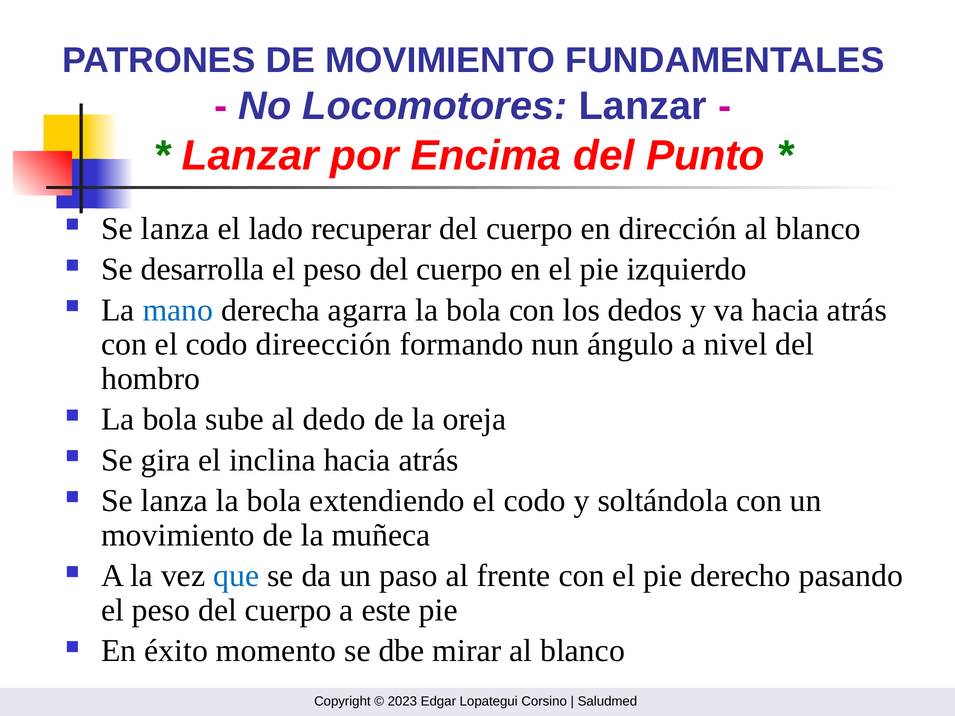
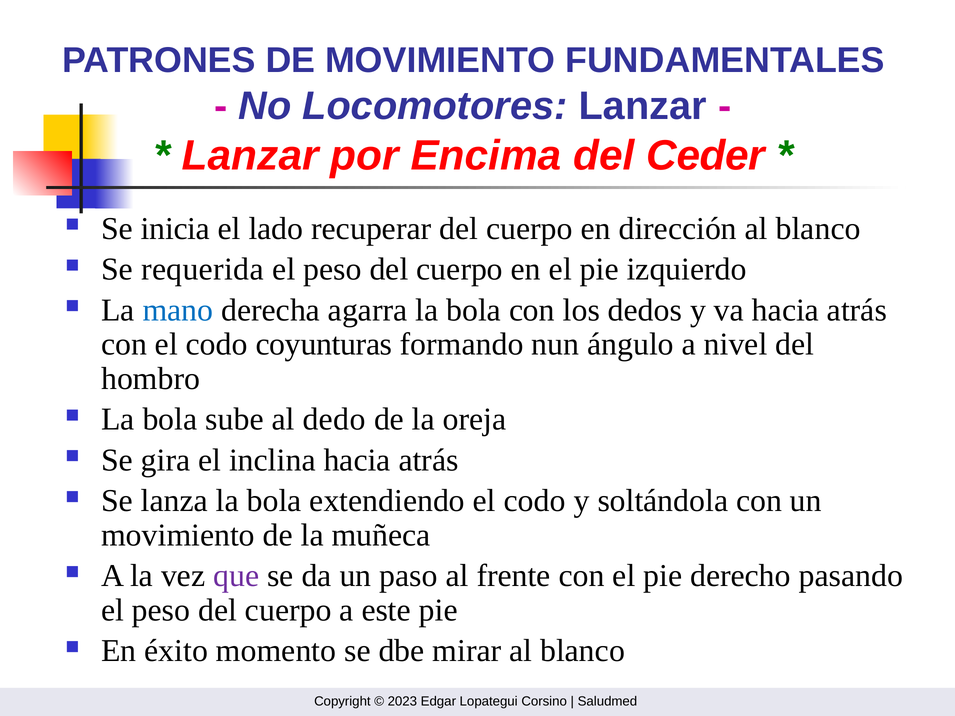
Punto: Punto -> Ceder (706, 156)
lanza: lanza -> inicia (175, 229)
desarrolla: desarrolla -> requerida (202, 269)
direección: direección -> coyunturas (324, 344)
que colour: blue -> purple (236, 576)
